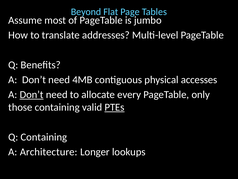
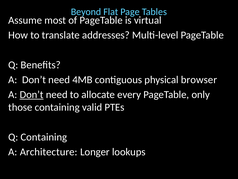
jumbo: jumbo -> virtual (148, 20)
accesses: accesses -> browser (199, 79)
PTEs underline: present -> none (115, 107)
